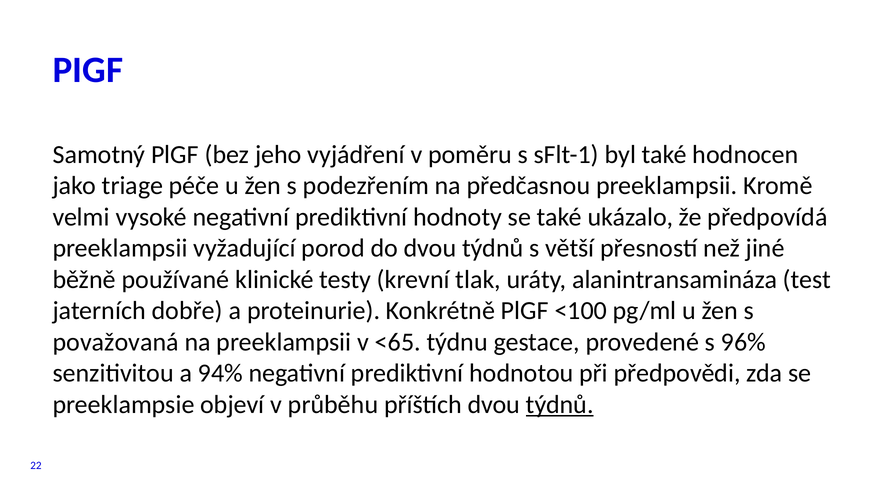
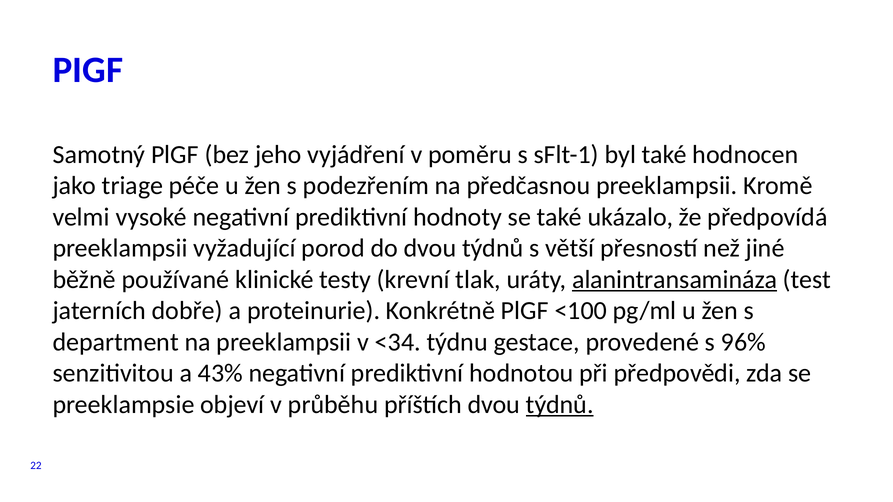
alanintransamináza underline: none -> present (675, 280)
považovaná: považovaná -> department (116, 342)
<65: <65 -> <34 (398, 342)
94%: 94% -> 43% (220, 373)
